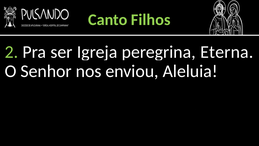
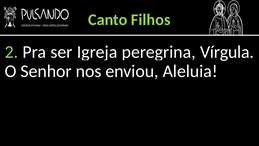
Eterna: Eterna -> Vírgula (227, 52)
